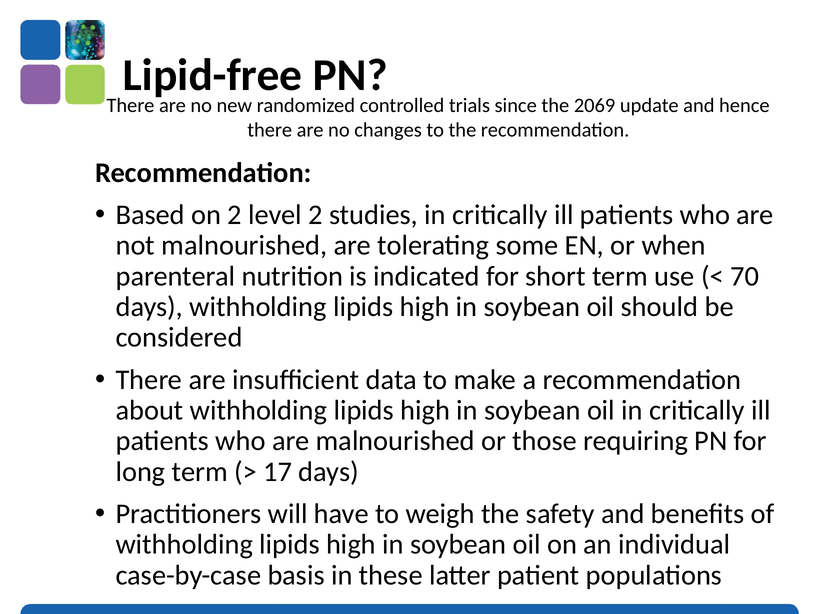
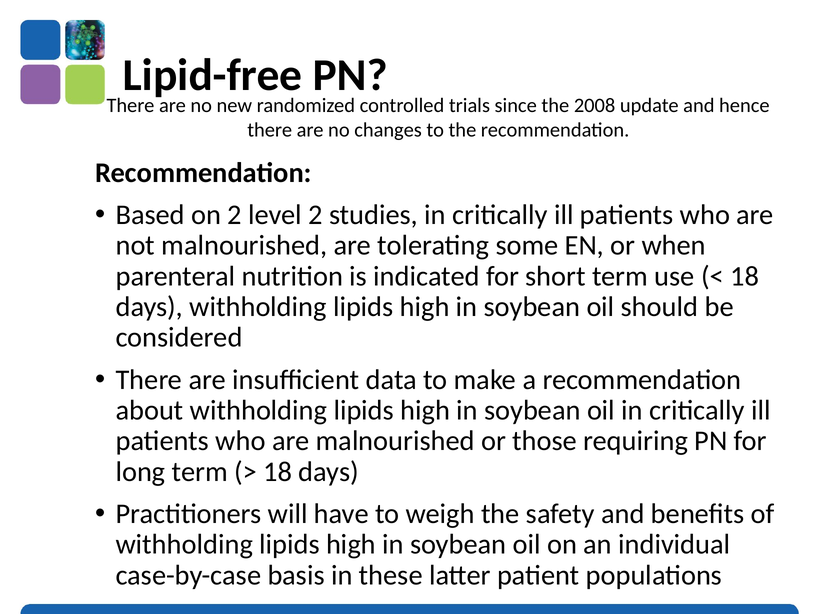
2069: 2069 -> 2008 (595, 106)
70: 70 -> 18 (745, 276)
17: 17 -> 18 (278, 472)
